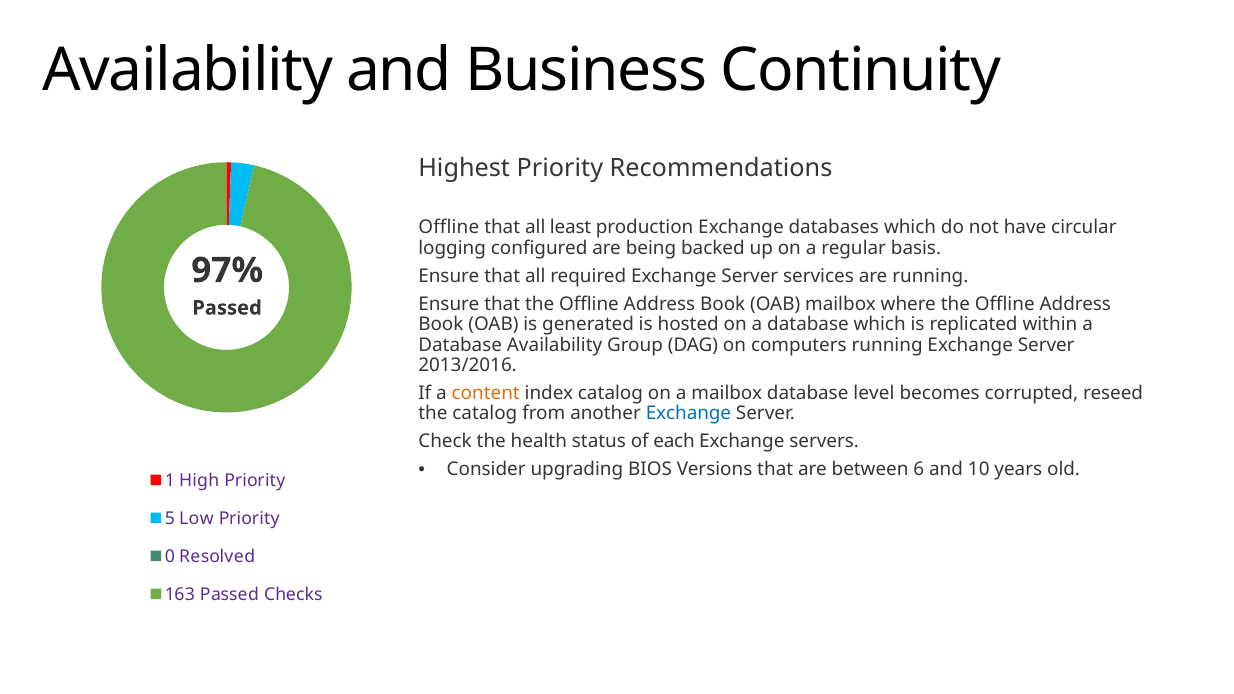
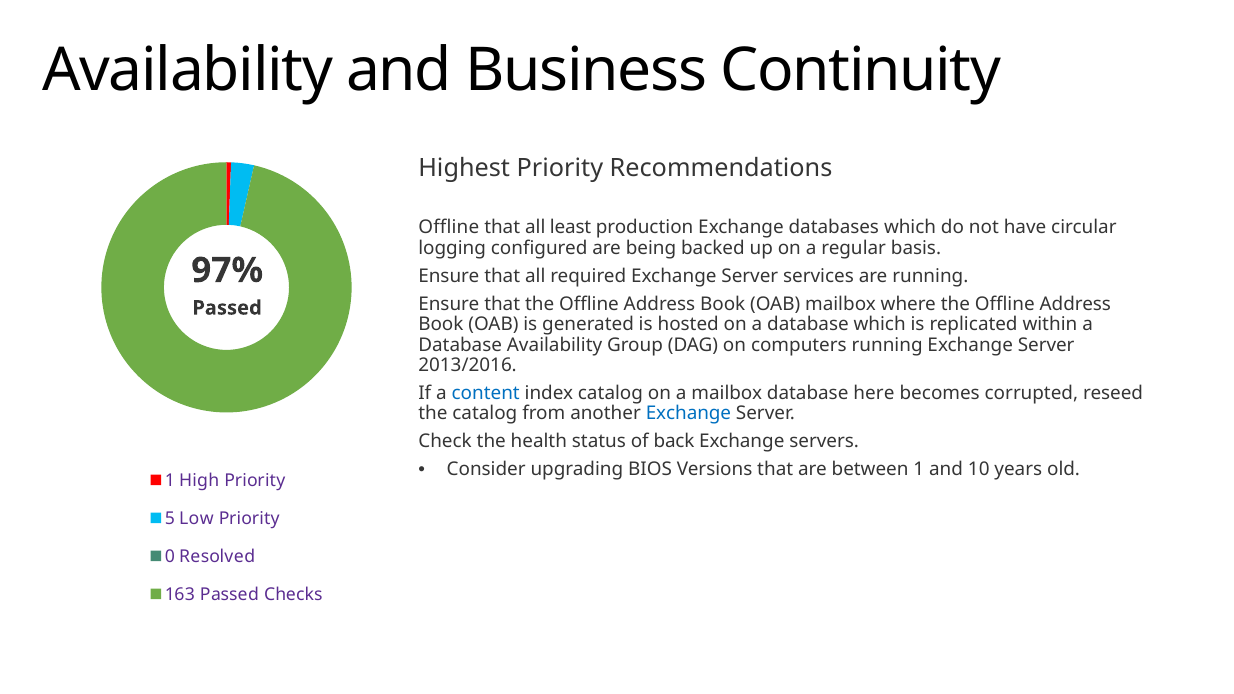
content colour: orange -> blue (486, 393)
level: level -> here (874, 393)
each: each -> back (674, 442)
between 6: 6 -> 1 (919, 470)
